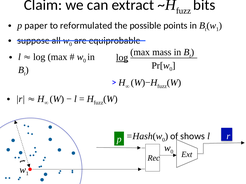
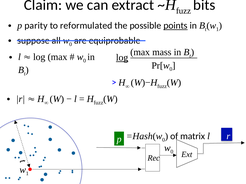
paper: paper -> parity (36, 26)
points underline: none -> present (175, 26)
shows: shows -> matrix (193, 137)
